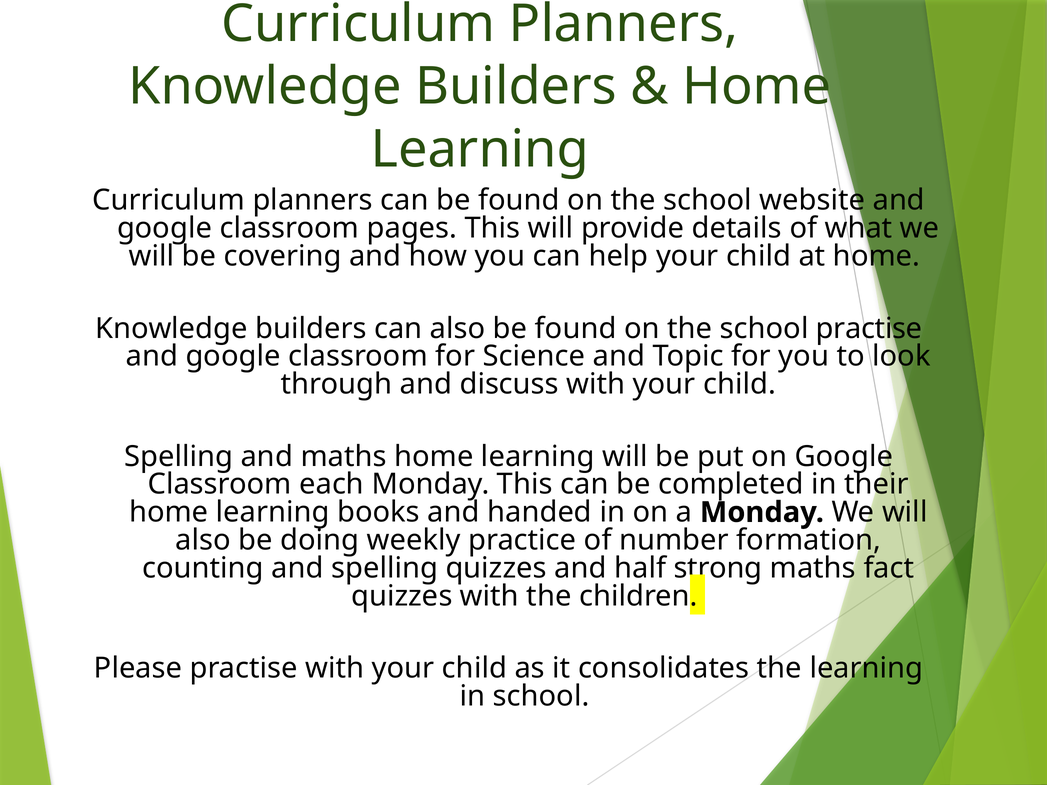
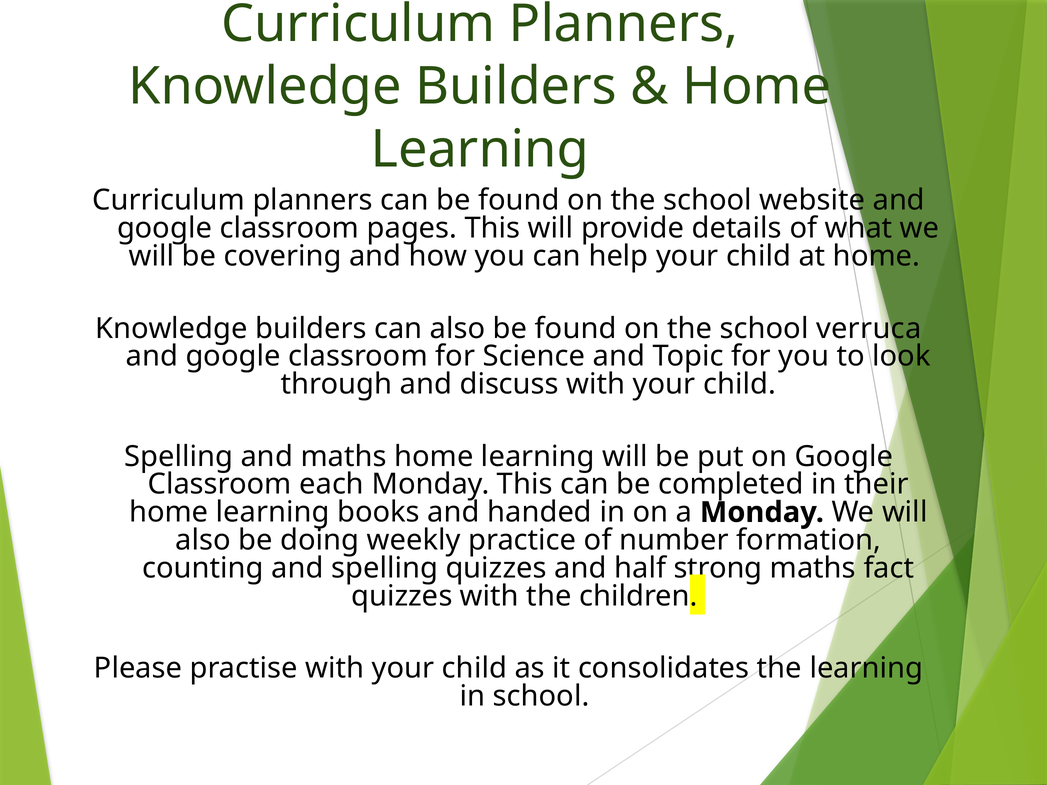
school practise: practise -> verruca (869, 329)
